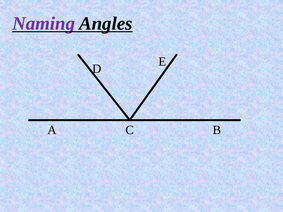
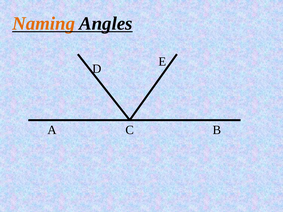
Naming colour: purple -> orange (44, 23)
